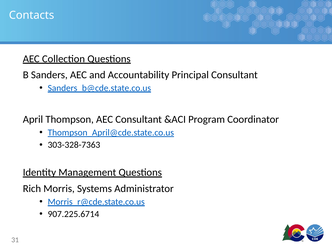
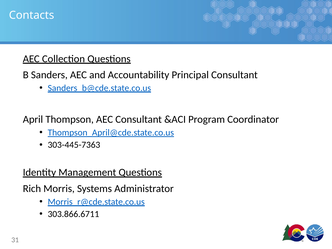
303-328-7363: 303-328-7363 -> 303-445-7363 (74, 145)
907.225.6714: 907.225.6714 -> 303.866.6711 (73, 214)
